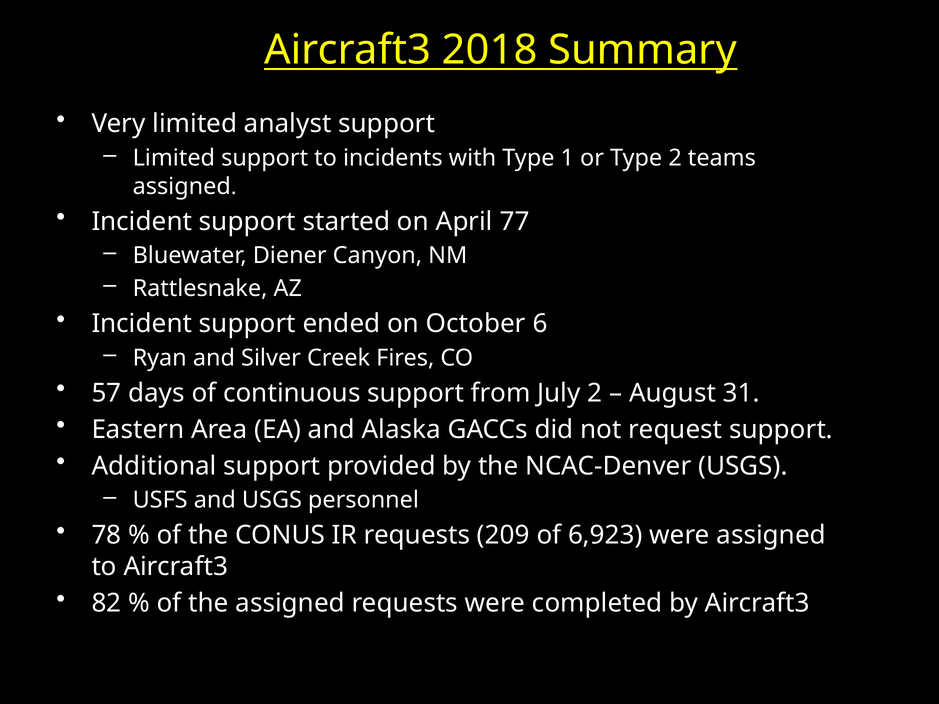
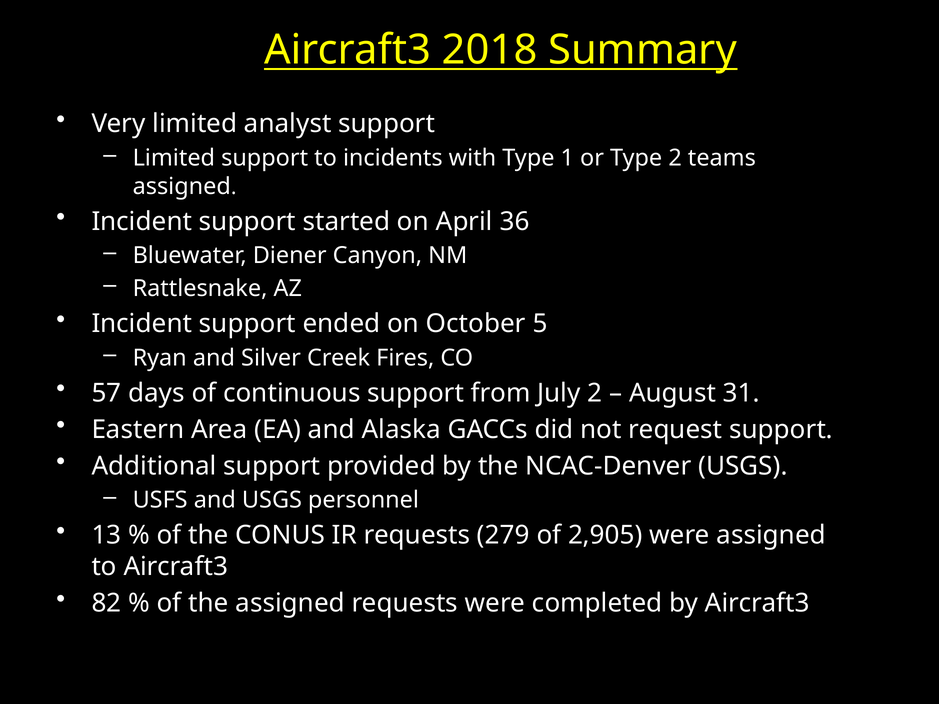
77: 77 -> 36 (515, 221)
6: 6 -> 5 (540, 324)
78: 78 -> 13 (106, 536)
209: 209 -> 279 (503, 536)
6,923: 6,923 -> 2,905 (605, 536)
